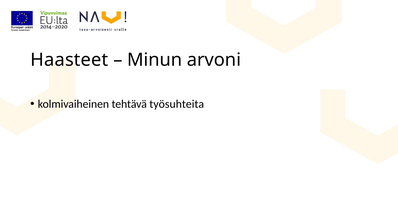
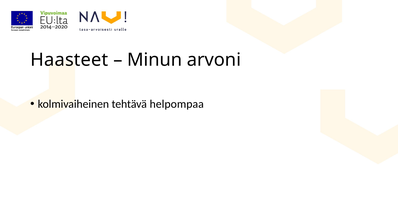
työsuhteita: työsuhteita -> helpompaa (177, 104)
